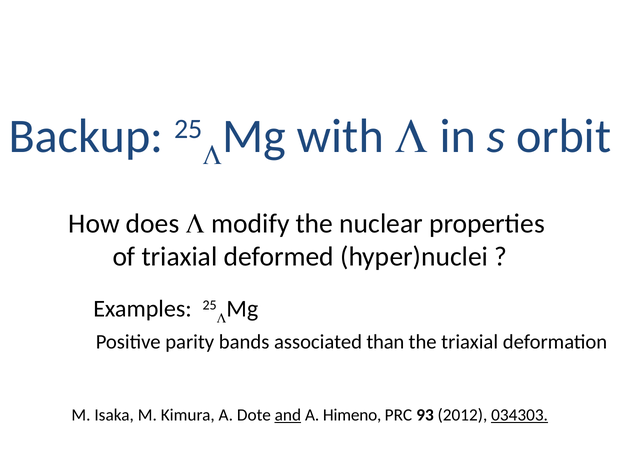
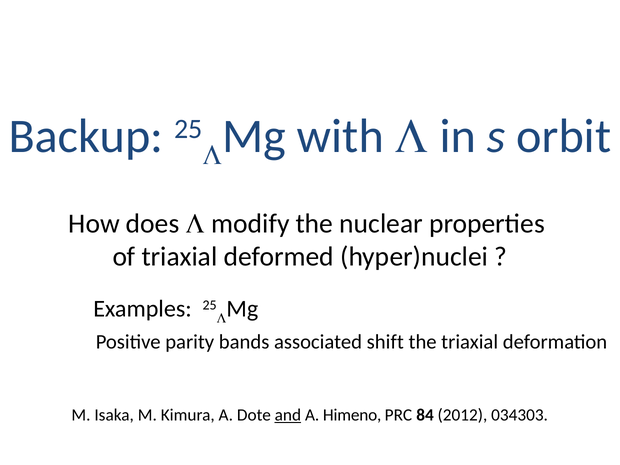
than: than -> shift (385, 342)
93: 93 -> 84 (425, 415)
034303 underline: present -> none (520, 415)
